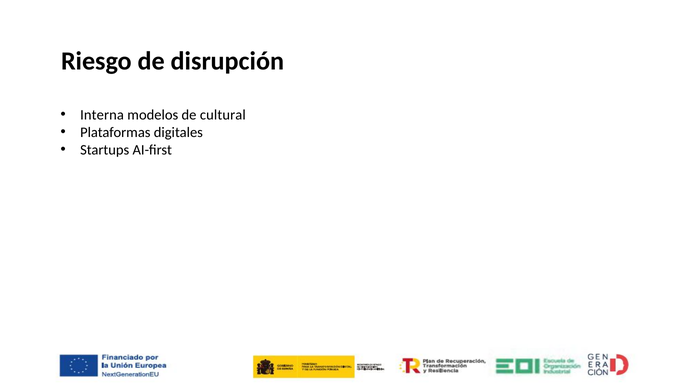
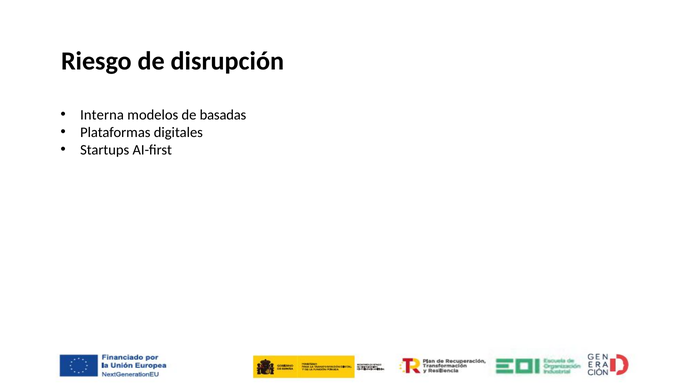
cultural: cultural -> basadas (223, 115)
